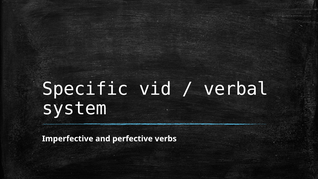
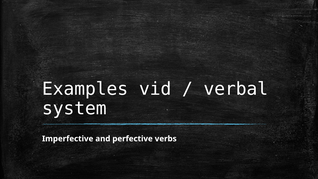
Specific: Specific -> Examples (85, 89)
